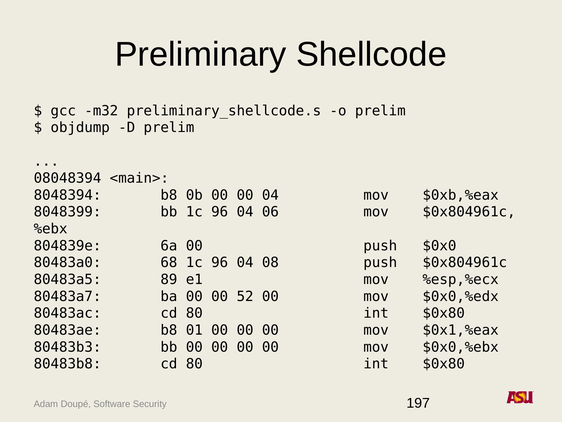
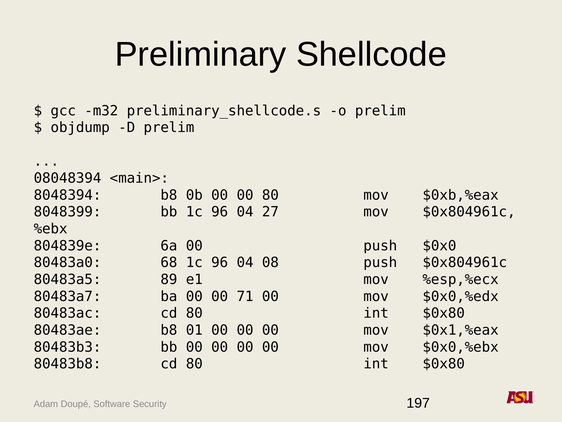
00 04: 04 -> 80 (270, 195)
06: 06 -> 27 (270, 212)
52: 52 -> 71 (245, 296)
